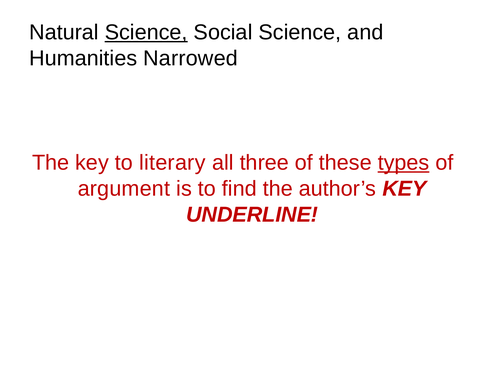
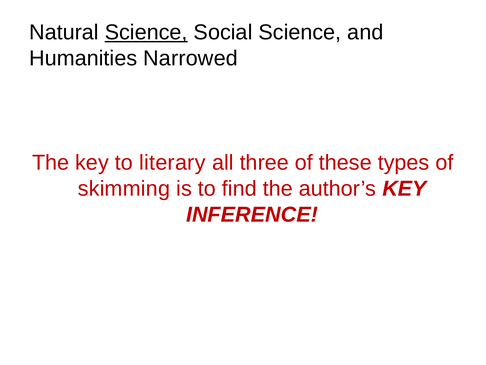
types underline: present -> none (404, 162)
argument: argument -> skimming (124, 188)
UNDERLINE: UNDERLINE -> INFERENCE (252, 214)
